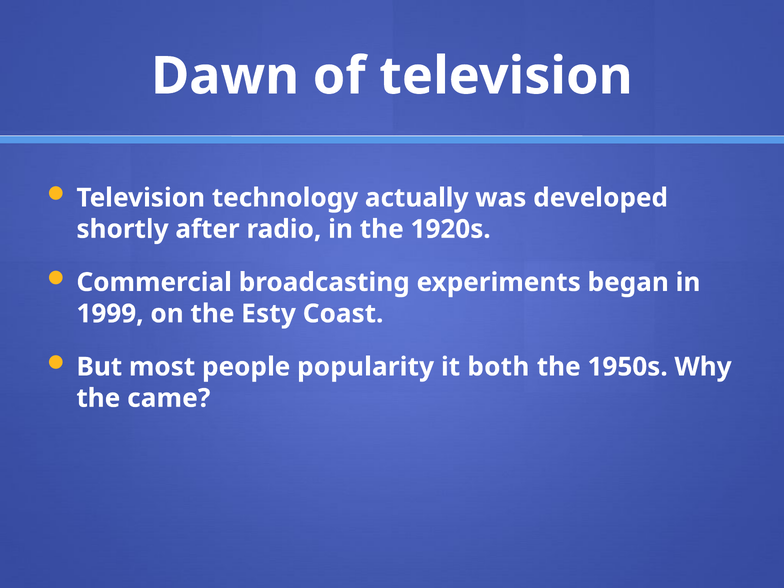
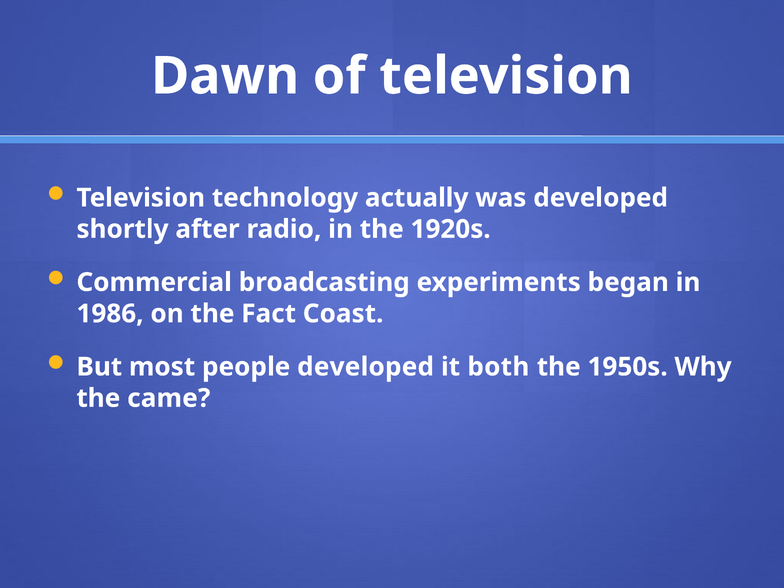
1999: 1999 -> 1986 (110, 314)
Esty: Esty -> Fact (269, 314)
people popularity: popularity -> developed (366, 367)
